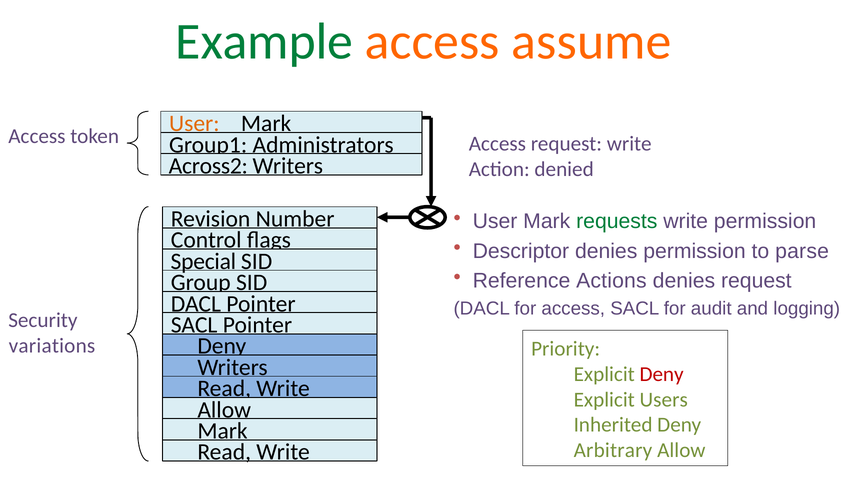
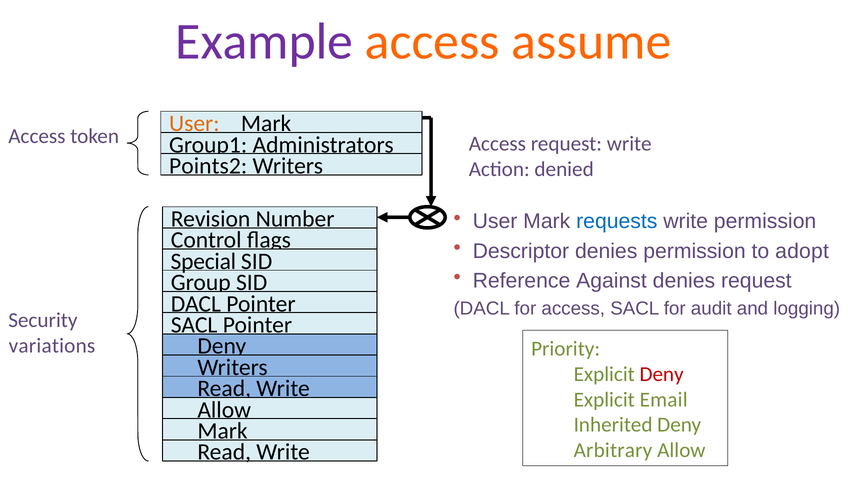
Example colour: green -> purple (264, 42)
Across2: Across2 -> Points2 (208, 166)
requests colour: green -> blue (617, 221)
parse: parse -> adopt (802, 251)
Actions: Actions -> Against (612, 281)
Users: Users -> Email (664, 400)
